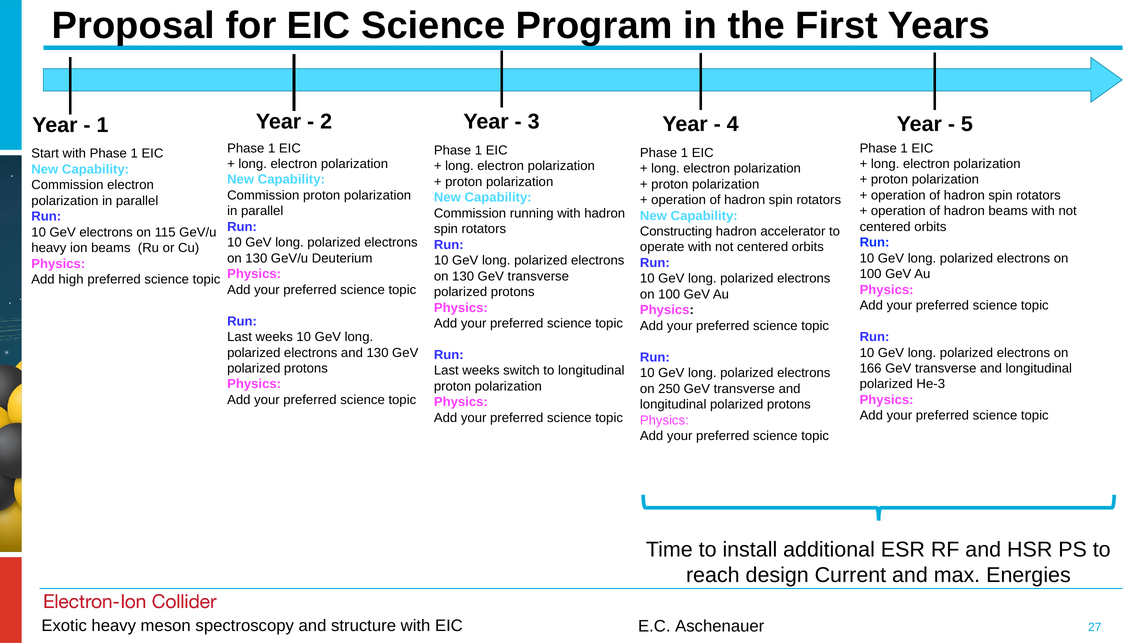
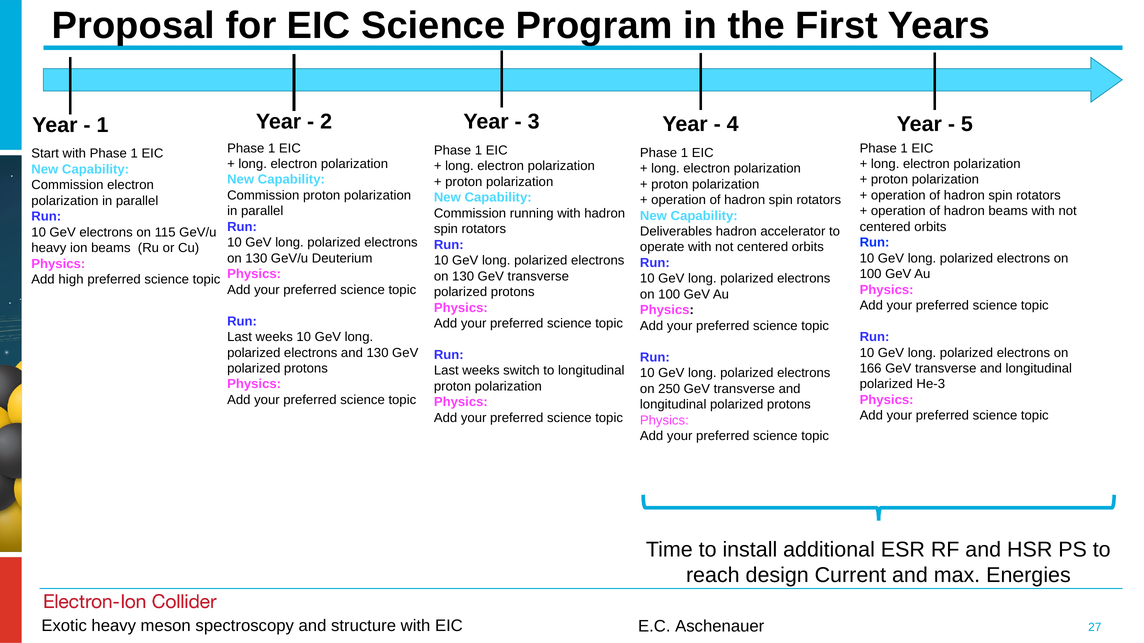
Constructing: Constructing -> Deliverables (676, 232)
